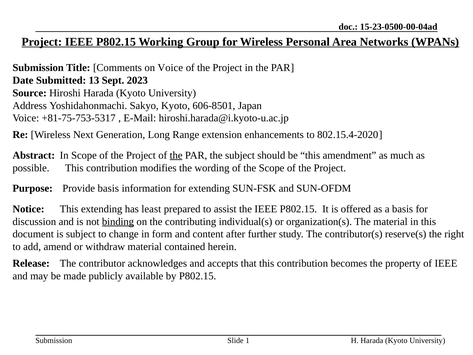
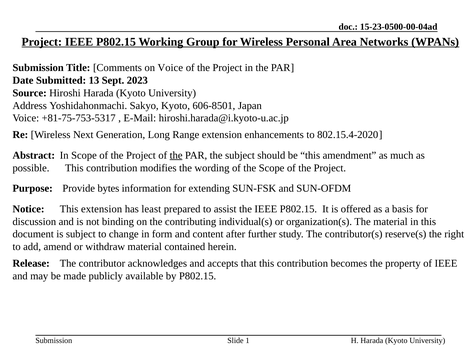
Provide basis: basis -> bytes (108, 188)
This extending: extending -> extension (102, 209)
binding underline: present -> none (118, 221)
